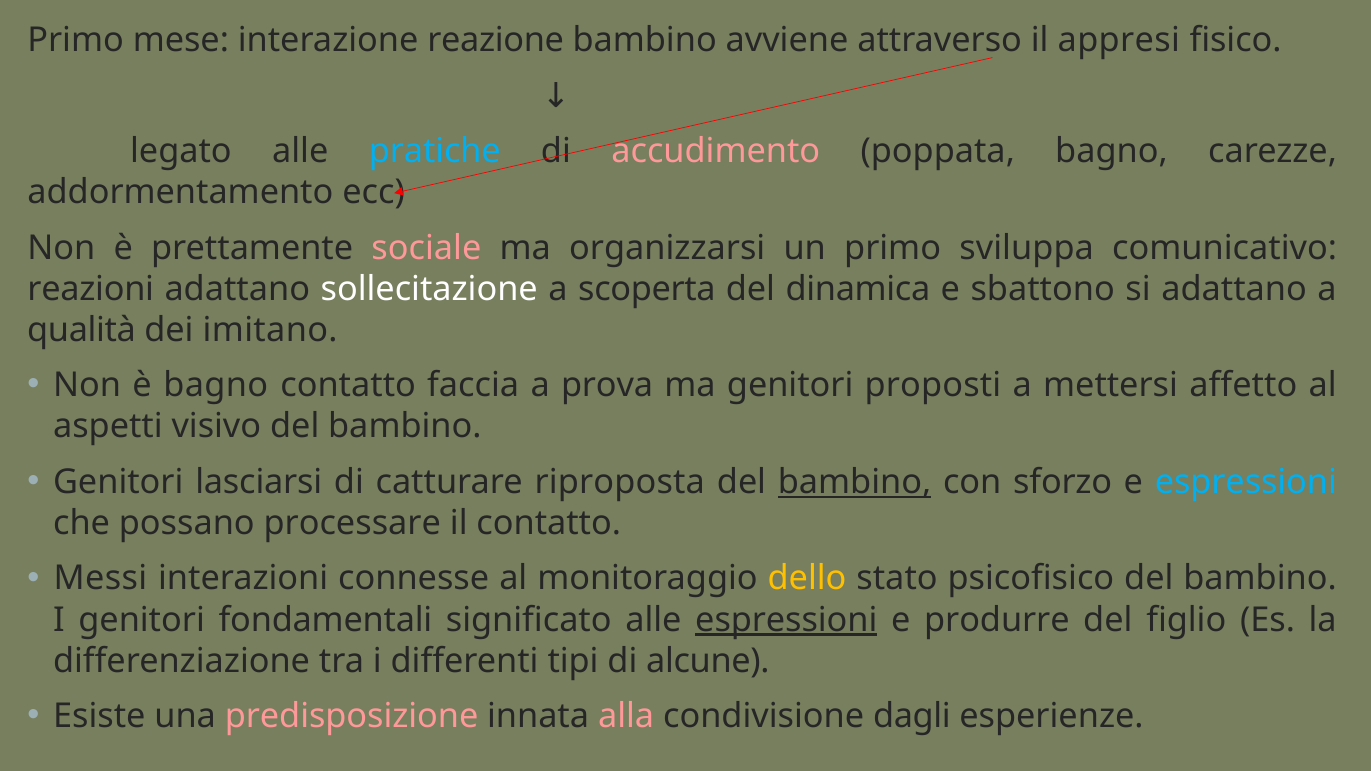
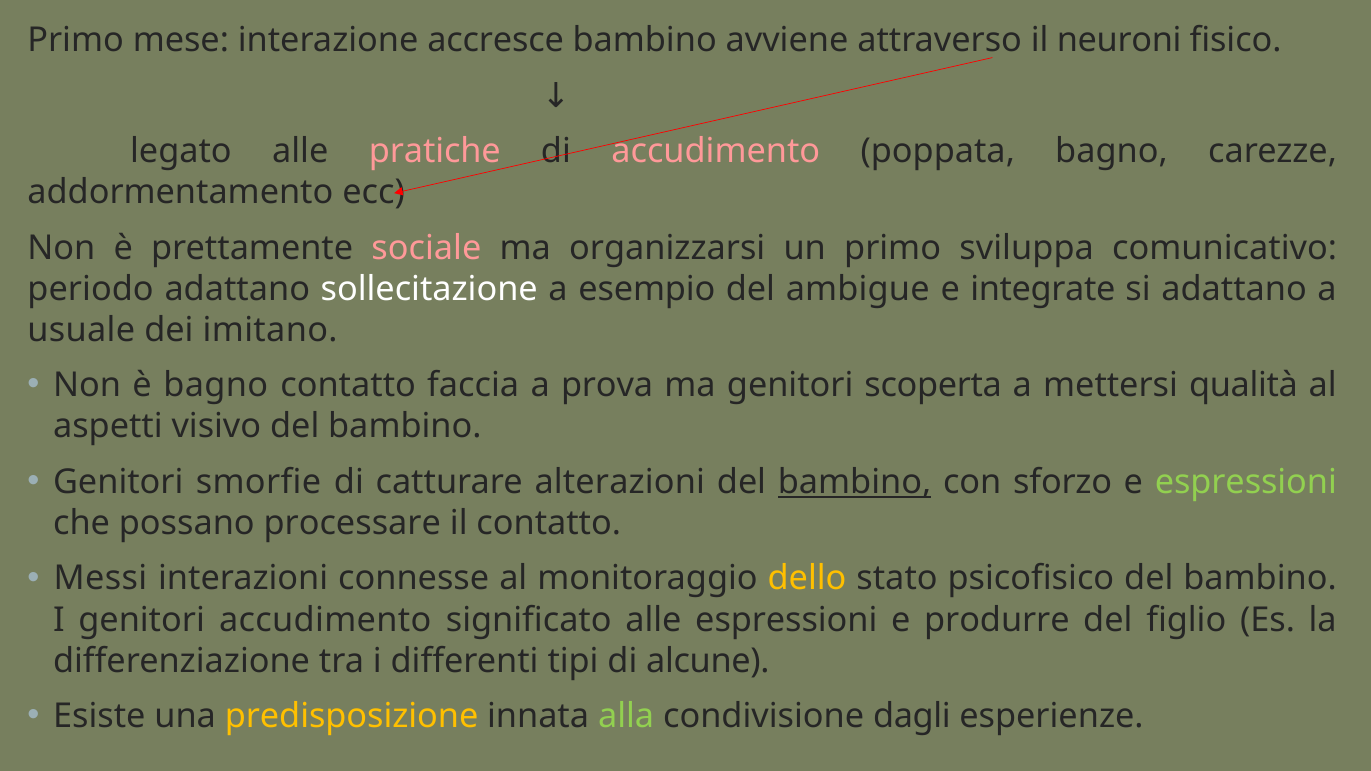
reazione: reazione -> accresce (496, 41)
appresi: appresi -> neuroni (1119, 41)
pratiche colour: light blue -> pink (435, 151)
reazioni: reazioni -> periodo (91, 289)
scoperta: scoperta -> esempio (647, 289)
dinamica: dinamica -> ambigue (858, 289)
sbattono: sbattono -> integrate (1043, 289)
qualità: qualità -> usuale (81, 330)
proposti: proposti -> scoperta (933, 386)
affetto: affetto -> qualità (1243, 386)
lasciarsi: lasciarsi -> smorfie (259, 482)
riproposta: riproposta -> alterazioni (620, 482)
espressioni colour: light blue -> light green (1246, 482)
genitori fondamentali: fondamentali -> accudimento (325, 620)
espressioni underline: present -> none (786, 620)
predisposizione colour: pink -> yellow (352, 716)
alla colour: pink -> light green (626, 716)
